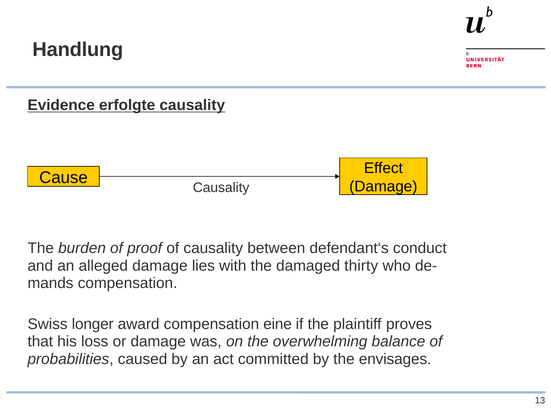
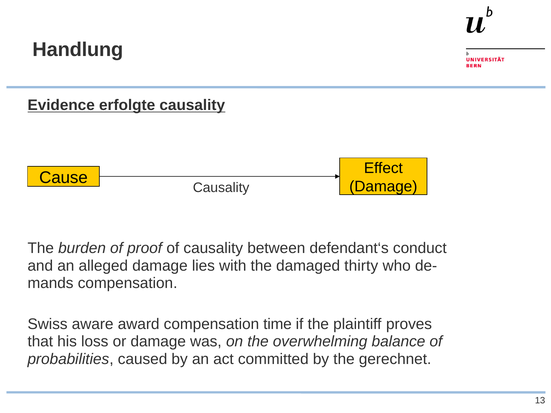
longer: longer -> aware (93, 324)
eine: eine -> time (278, 324)
envisages: envisages -> gerechnet (395, 359)
